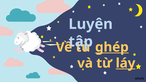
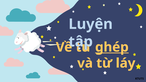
láy underline: present -> none (126, 63)
